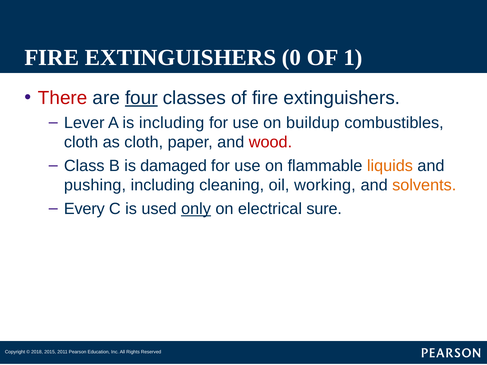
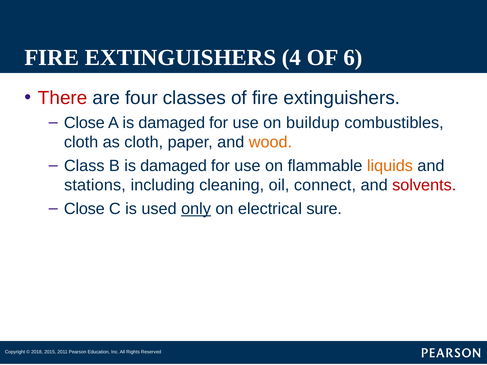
0: 0 -> 4 (291, 58)
1: 1 -> 6 (353, 58)
four underline: present -> none (141, 98)
Lever: Lever -> Close (84, 123)
A is including: including -> damaged (172, 123)
wood colour: red -> orange (270, 142)
pushing: pushing -> stations (95, 185)
working: working -> connect (325, 185)
solvents colour: orange -> red (424, 185)
Every: Every -> Close (84, 209)
